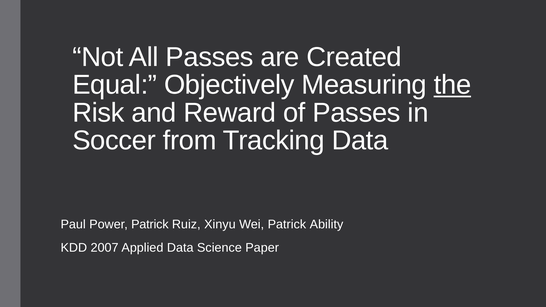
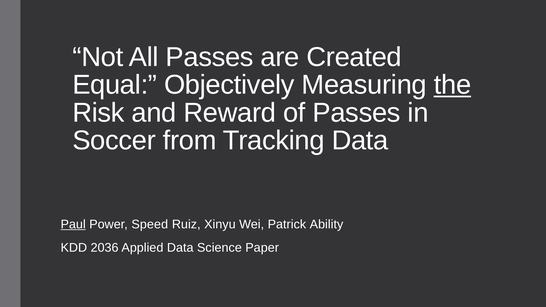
Paul underline: none -> present (73, 224)
Power Patrick: Patrick -> Speed (150, 224)
2007: 2007 -> 2036 (105, 248)
